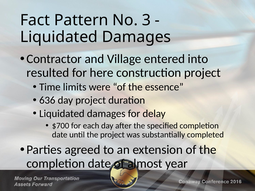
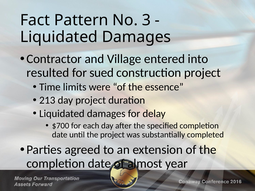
here: here -> sued (102, 73)
636: 636 -> 213 (47, 100)
